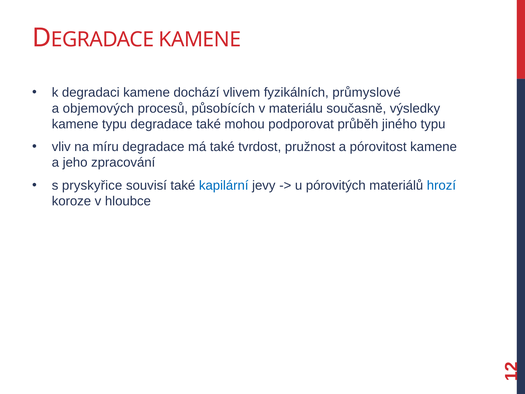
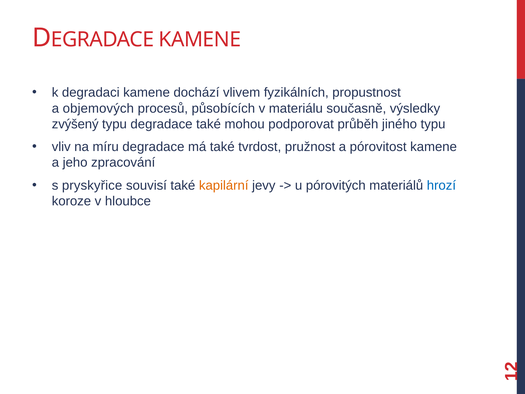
průmyslové: průmyslové -> propustnost (367, 93)
kamene: kamene -> zvýšený (75, 124)
kapilární colour: blue -> orange (224, 185)
